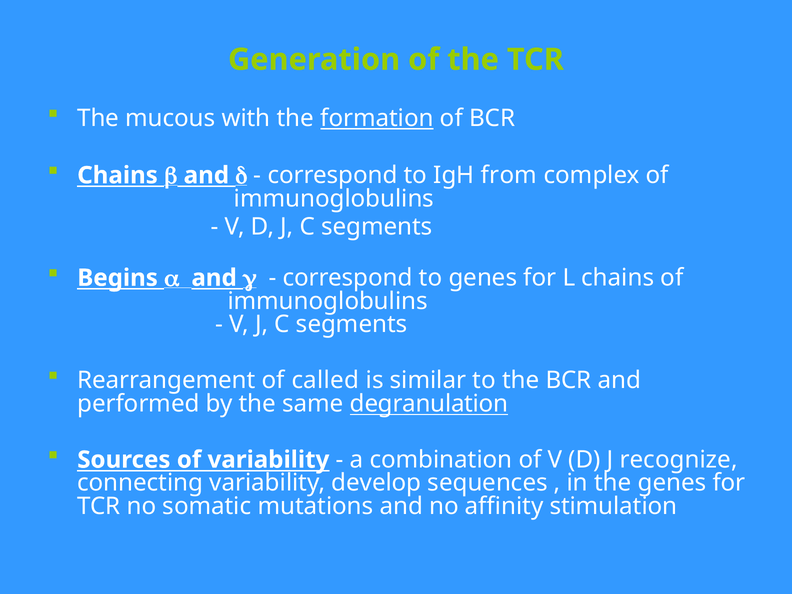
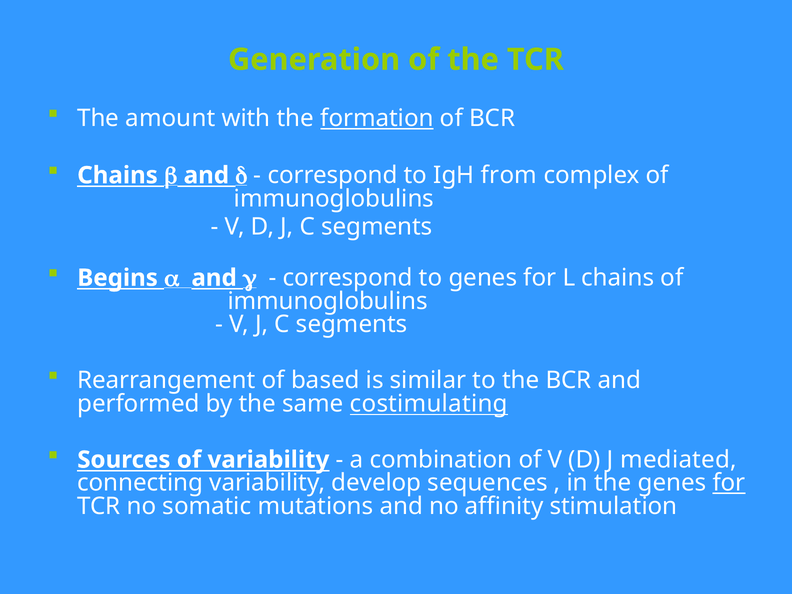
mucous: mucous -> amount (170, 118)
called: called -> based (325, 380)
degranulation: degranulation -> costimulating (429, 404)
recognize: recognize -> mediated (679, 460)
for underline: none -> present (729, 483)
